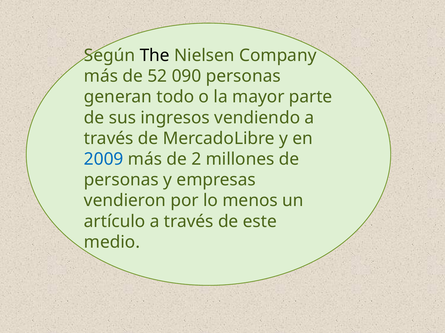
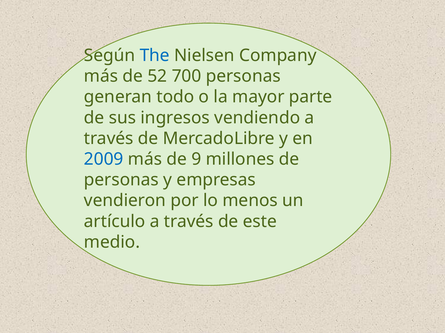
The colour: black -> blue (155, 56)
090: 090 -> 700 (187, 76)
2: 2 -> 9 (196, 159)
